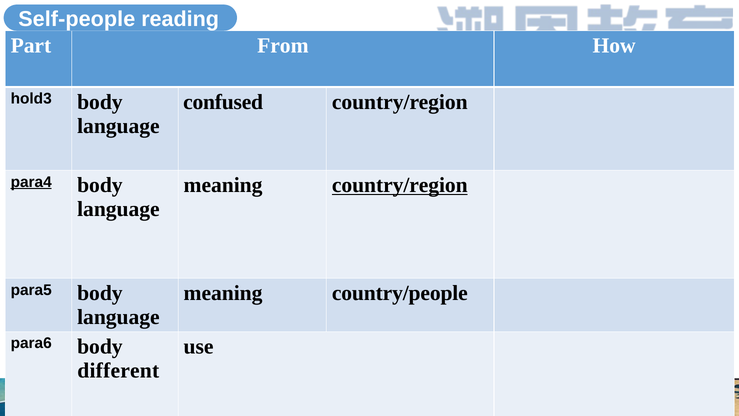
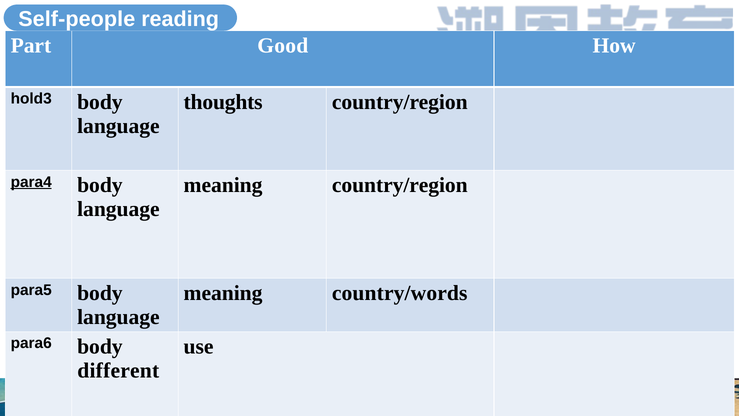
From: From -> Good (283, 46)
confused: confused -> thoughts (223, 102)
country/region underline: present -> none (400, 185)
country/people: country/people -> country/words (400, 293)
